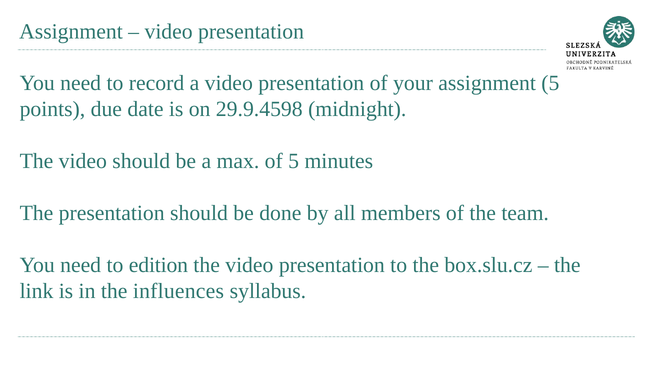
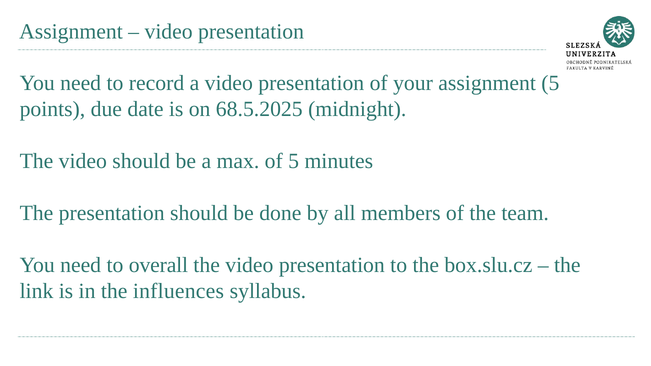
29.9.4598: 29.9.4598 -> 68.5.2025 (259, 109)
edition: edition -> overall (158, 265)
